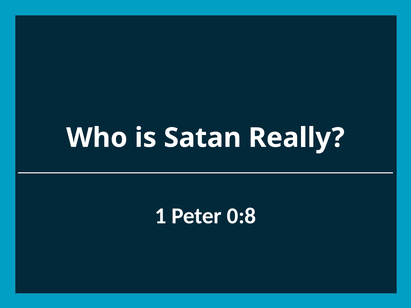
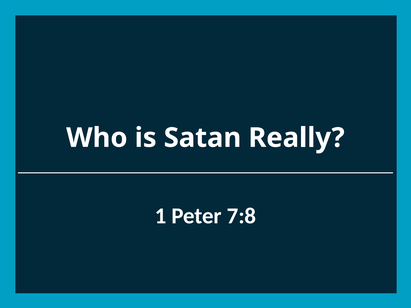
0:8: 0:8 -> 7:8 (241, 216)
